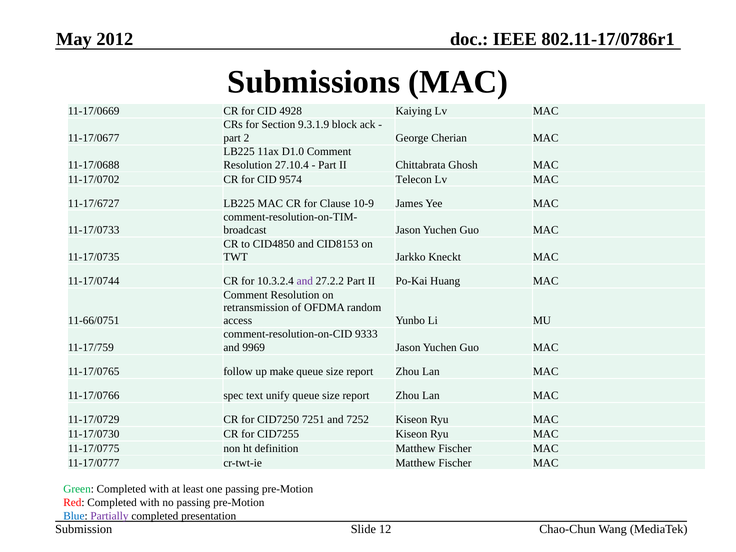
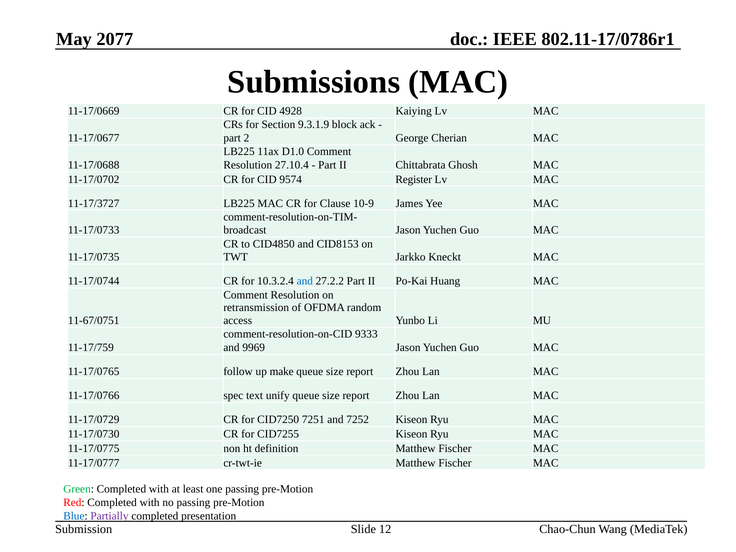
2012: 2012 -> 2077 (115, 39)
Telecon: Telecon -> Register (414, 179)
11-17/6727: 11-17/6727 -> 11-17/3727 (94, 203)
and colour: purple -> blue (305, 281)
11-66/0751: 11-66/0751 -> 11-67/0751 (94, 321)
